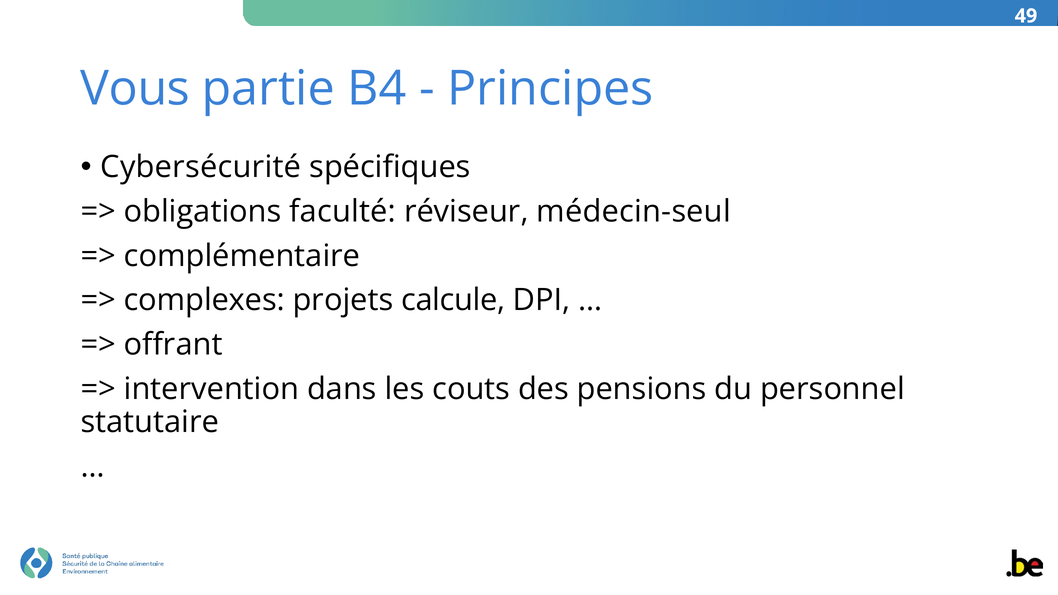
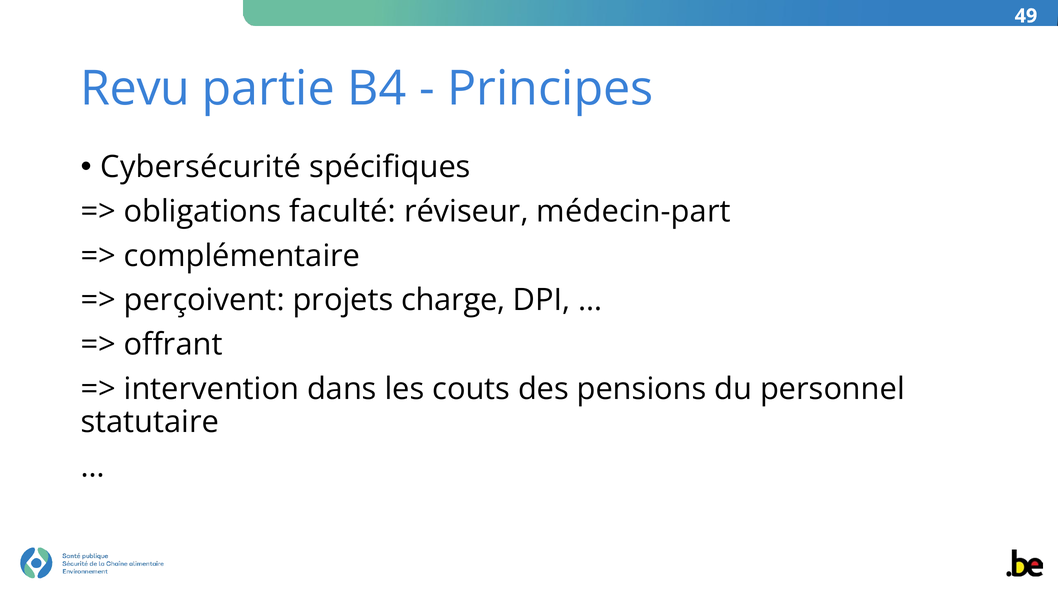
Vous: Vous -> Revu (135, 89)
médecin-seul: médecin-seul -> médecin-part (634, 212)
complexes: complexes -> perçoivent (204, 300)
calcule: calcule -> charge (453, 300)
